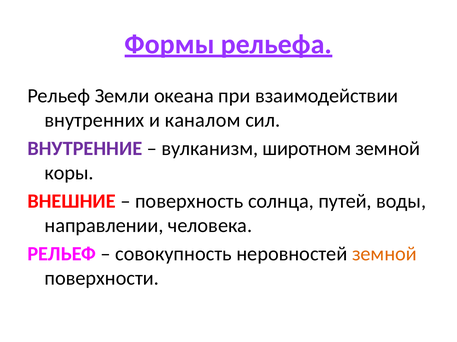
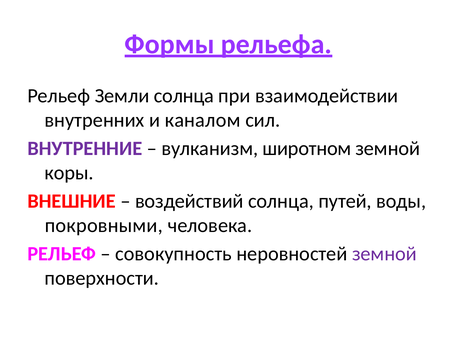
Земли океана: океана -> солнца (184, 96)
поверхность: поверхность -> воздействий (189, 202)
направлении: направлении -> покровными (104, 226)
земной colour: orange -> purple (384, 254)
